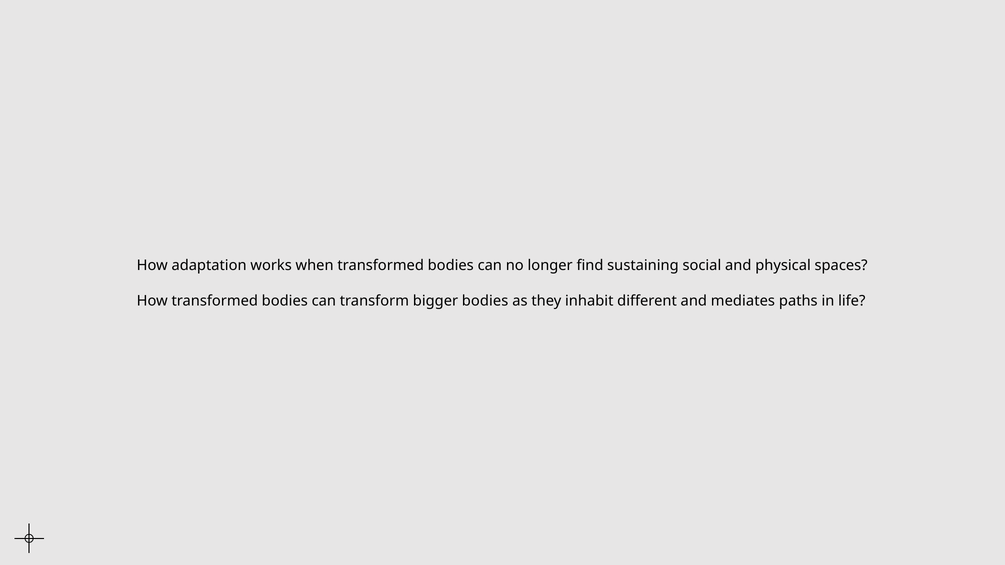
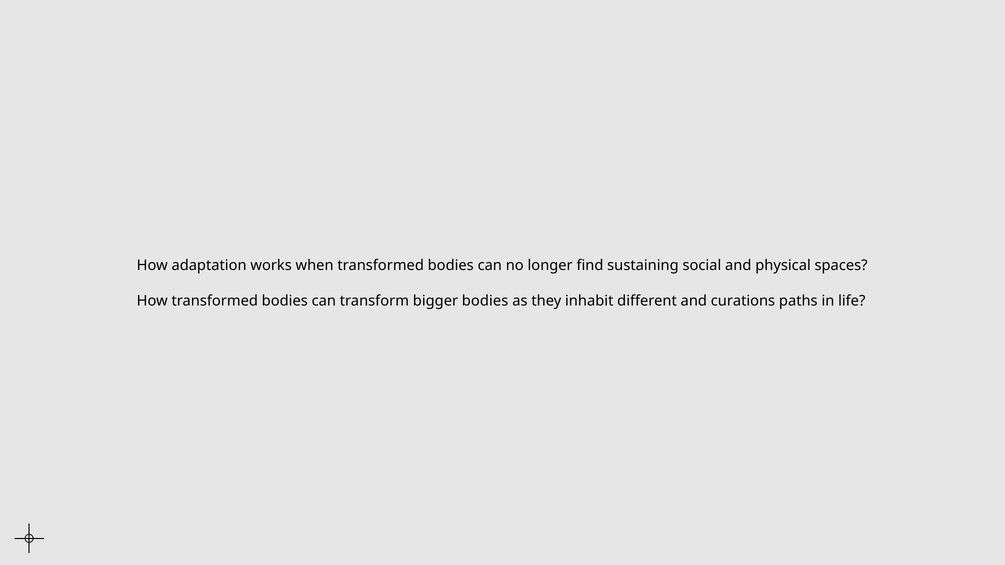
mediates: mediates -> curations (743, 301)
